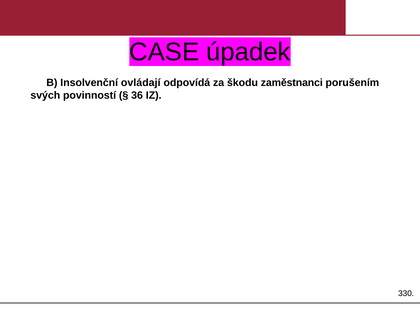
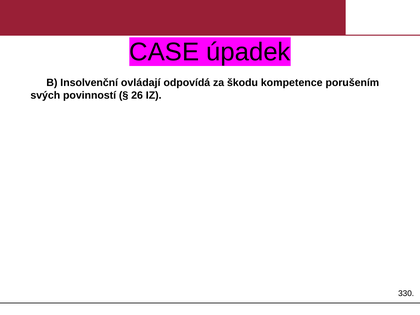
zaměstnanci: zaměstnanci -> kompetence (292, 83)
36: 36 -> 26 (137, 95)
